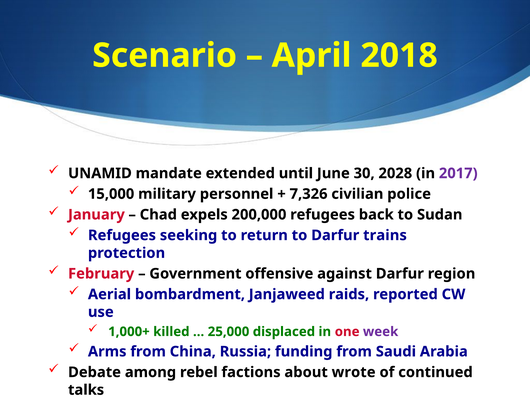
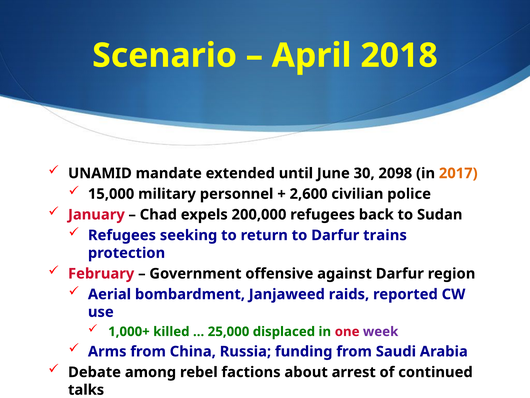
2028: 2028 -> 2098 (395, 173)
2017 colour: purple -> orange (458, 173)
7,326: 7,326 -> 2,600 (309, 194)
wrote: wrote -> arrest (354, 372)
